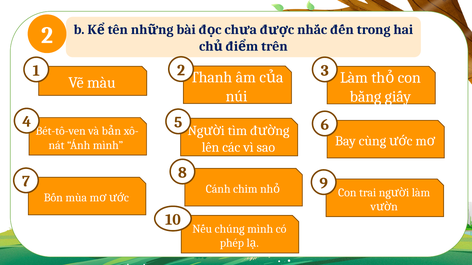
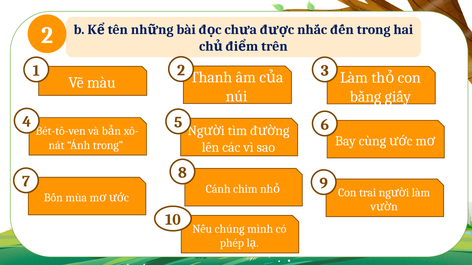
Ánh mình: mình -> trong (108, 145)
